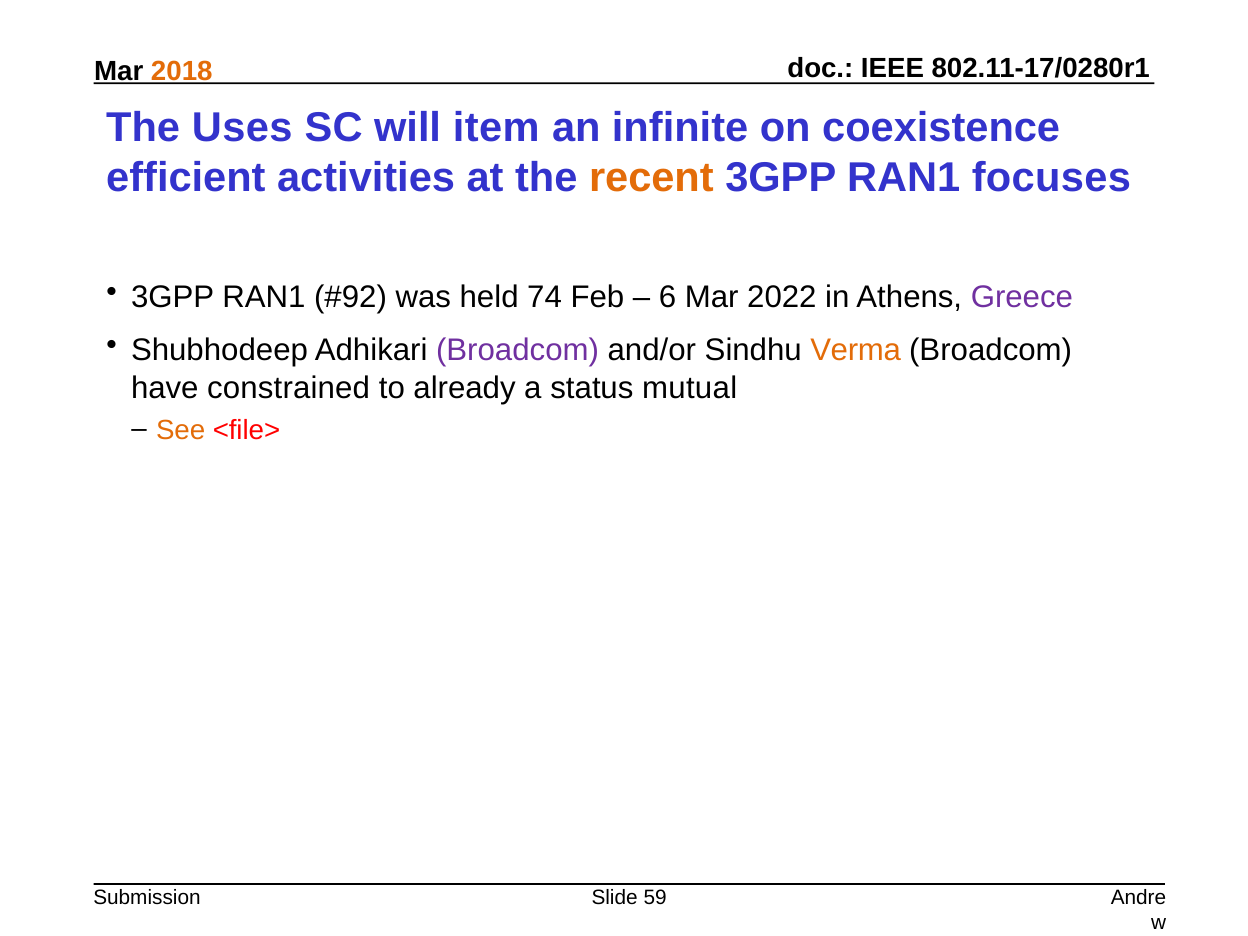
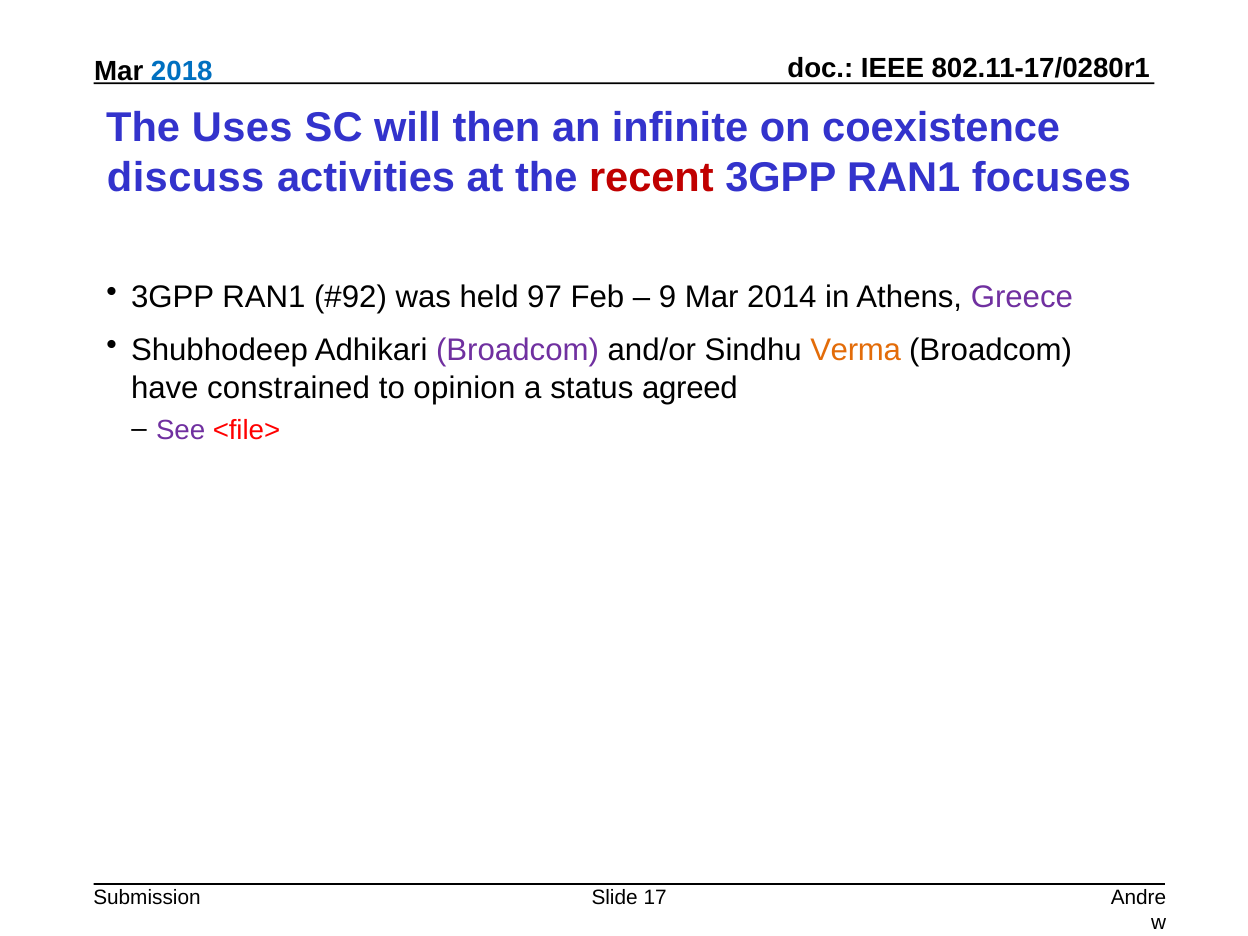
2018 colour: orange -> blue (182, 71)
item: item -> then (496, 128)
efficient: efficient -> discuss (186, 178)
recent colour: orange -> red (651, 178)
74: 74 -> 97 (545, 298)
6: 6 -> 9 (668, 298)
2022: 2022 -> 2014 (782, 298)
already: already -> opinion (464, 388)
mutual: mutual -> agreed (690, 388)
See colour: orange -> purple (181, 430)
59: 59 -> 17 (655, 898)
